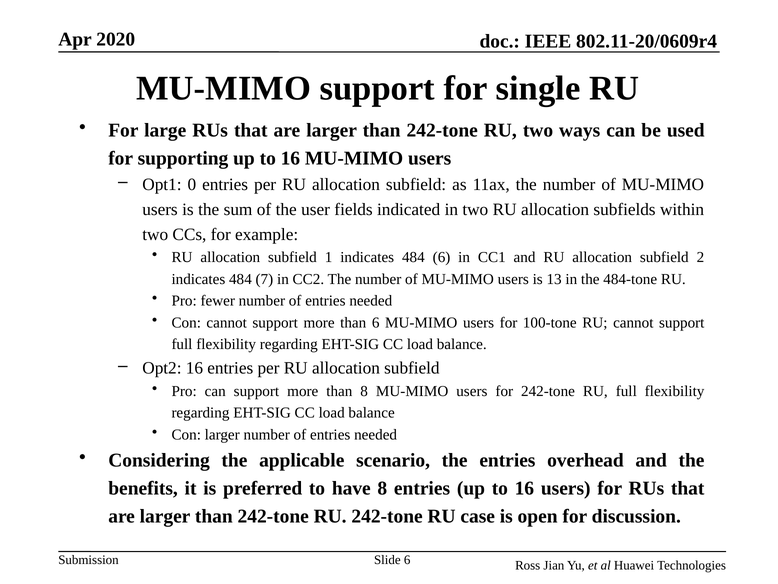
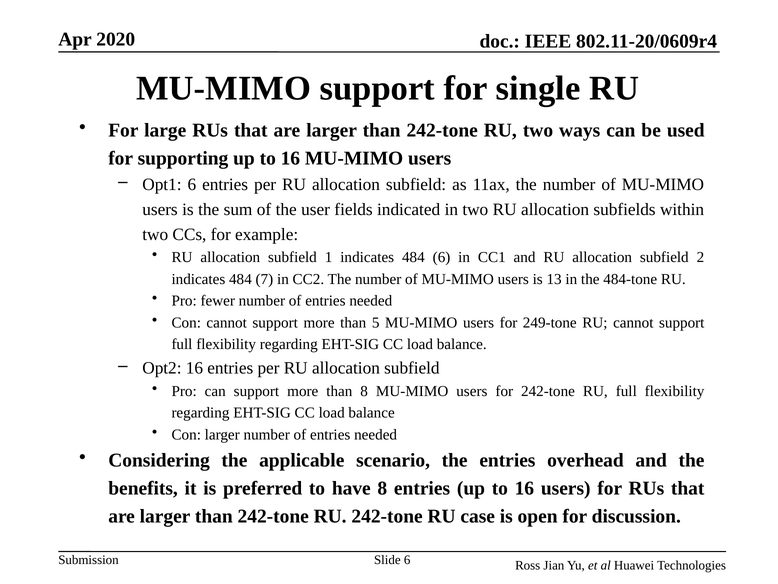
Opt1 0: 0 -> 6 (192, 184)
than 6: 6 -> 5 (376, 322)
100-tone: 100-tone -> 249-tone (550, 322)
